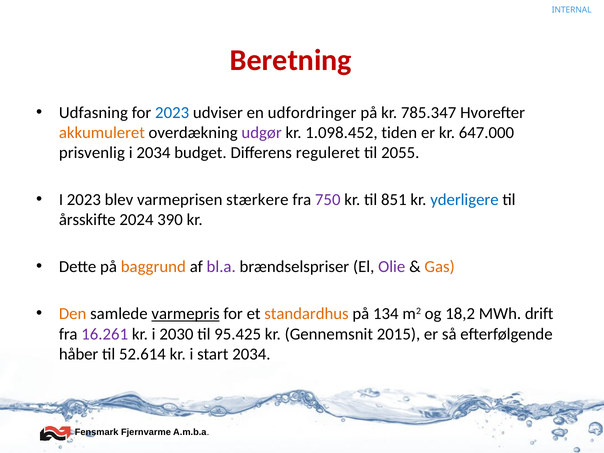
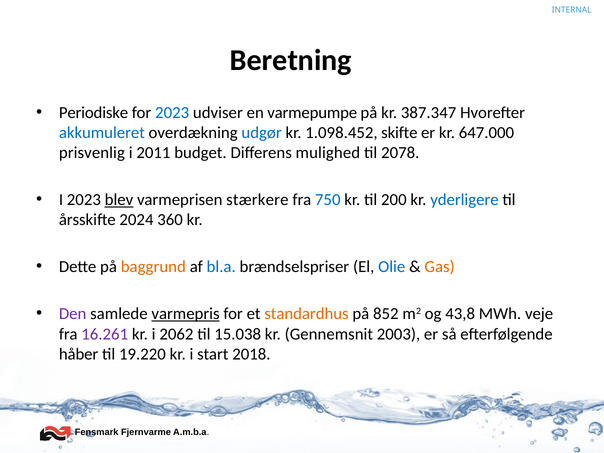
Beretning colour: red -> black (291, 60)
Udfasning: Udfasning -> Periodiske (94, 113)
udfordringer: udfordringer -> varmepumpe (312, 113)
785.347: 785.347 -> 387.347 (429, 113)
akkumuleret colour: orange -> blue (102, 133)
udgør colour: purple -> blue (262, 133)
tiden: tiden -> skifte (399, 133)
i 2034: 2034 -> 2011 (153, 153)
reguleret: reguleret -> mulighed (328, 153)
2055: 2055 -> 2078 (400, 153)
blev underline: none -> present (119, 200)
750 colour: purple -> blue (328, 200)
851: 851 -> 200 (394, 200)
390: 390 -> 360 (170, 220)
bl.a colour: purple -> blue (221, 267)
Olie colour: purple -> blue (392, 267)
Den colour: orange -> purple (73, 314)
134: 134 -> 852 (386, 314)
18,2: 18,2 -> 43,8 (460, 314)
drift: drift -> veje (539, 314)
2030: 2030 -> 2062 (176, 334)
95.425: 95.425 -> 15.038 (238, 334)
2015: 2015 -> 2003 (399, 334)
52.614: 52.614 -> 19.220 (142, 354)
start 2034: 2034 -> 2018 (251, 354)
